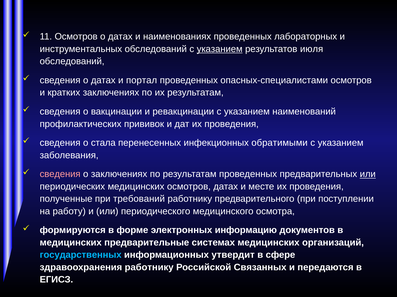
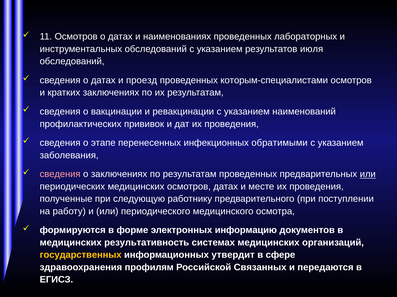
указанием underline: present -> none (220, 49)
портал: портал -> проезд (142, 80)
опасных-специалистами: опасных-специалистами -> которым-специалистами (274, 80)
стала: стала -> этапе (103, 143)
требований: требований -> следующую (139, 199)
предварительные: предварительные -> результативность (147, 243)
государственных colour: light blue -> yellow (81, 255)
здравоохранения работнику: работнику -> профилям (149, 268)
